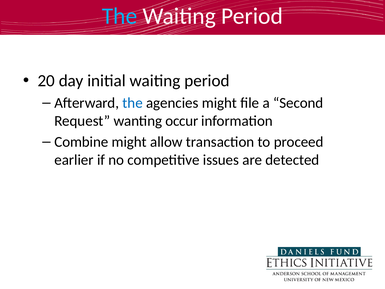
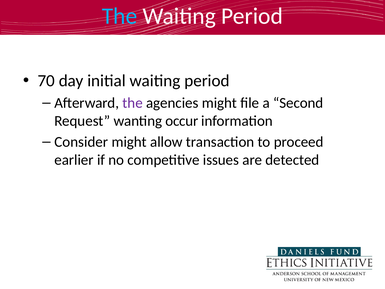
20: 20 -> 70 (46, 81)
the colour: blue -> purple (133, 103)
Combine: Combine -> Consider (81, 142)
